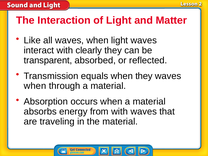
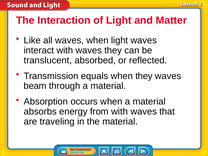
interact with clearly: clearly -> waves (89, 50)
transparent: transparent -> translucent (48, 60)
when: when -> beam (35, 86)
